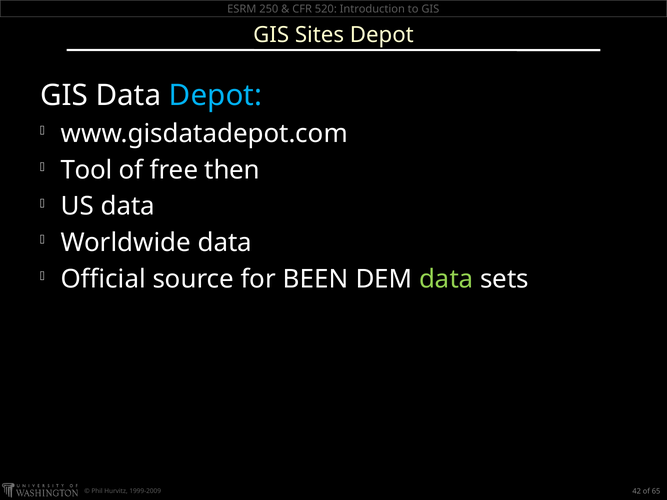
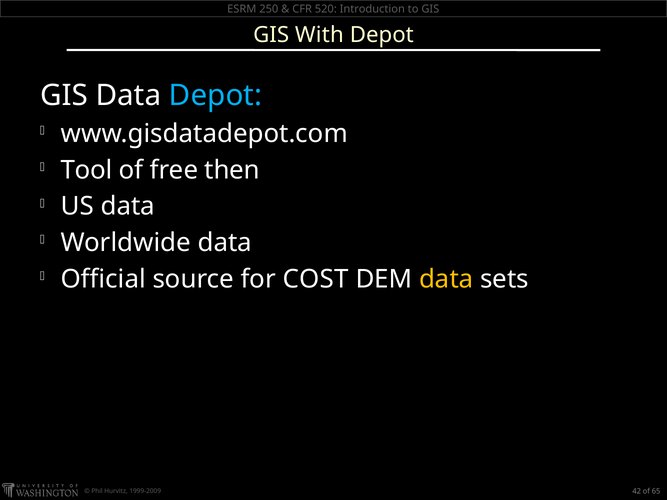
Sites: Sites -> With (319, 35)
BEEN: BEEN -> COST (316, 279)
data colour: light green -> yellow (446, 279)
